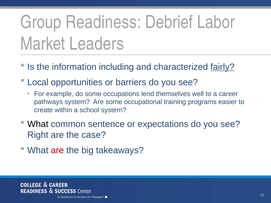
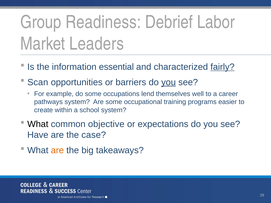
including: including -> essential (116, 67)
Local: Local -> Scan (38, 82)
you underline: none -> present (169, 82)
sentence: sentence -> objective (106, 124)
Right: Right -> Have (38, 135)
are colour: red -> orange (57, 151)
